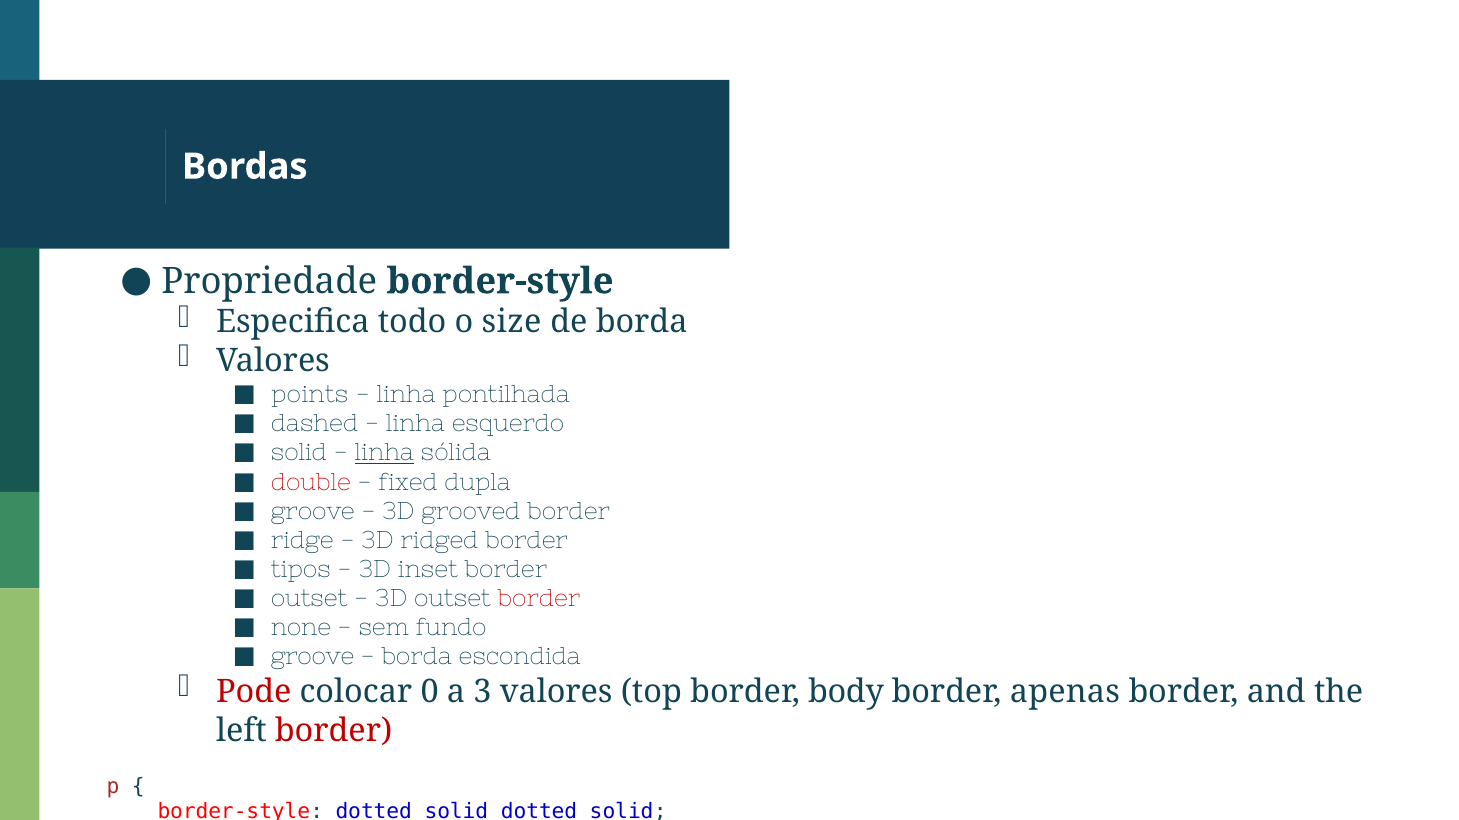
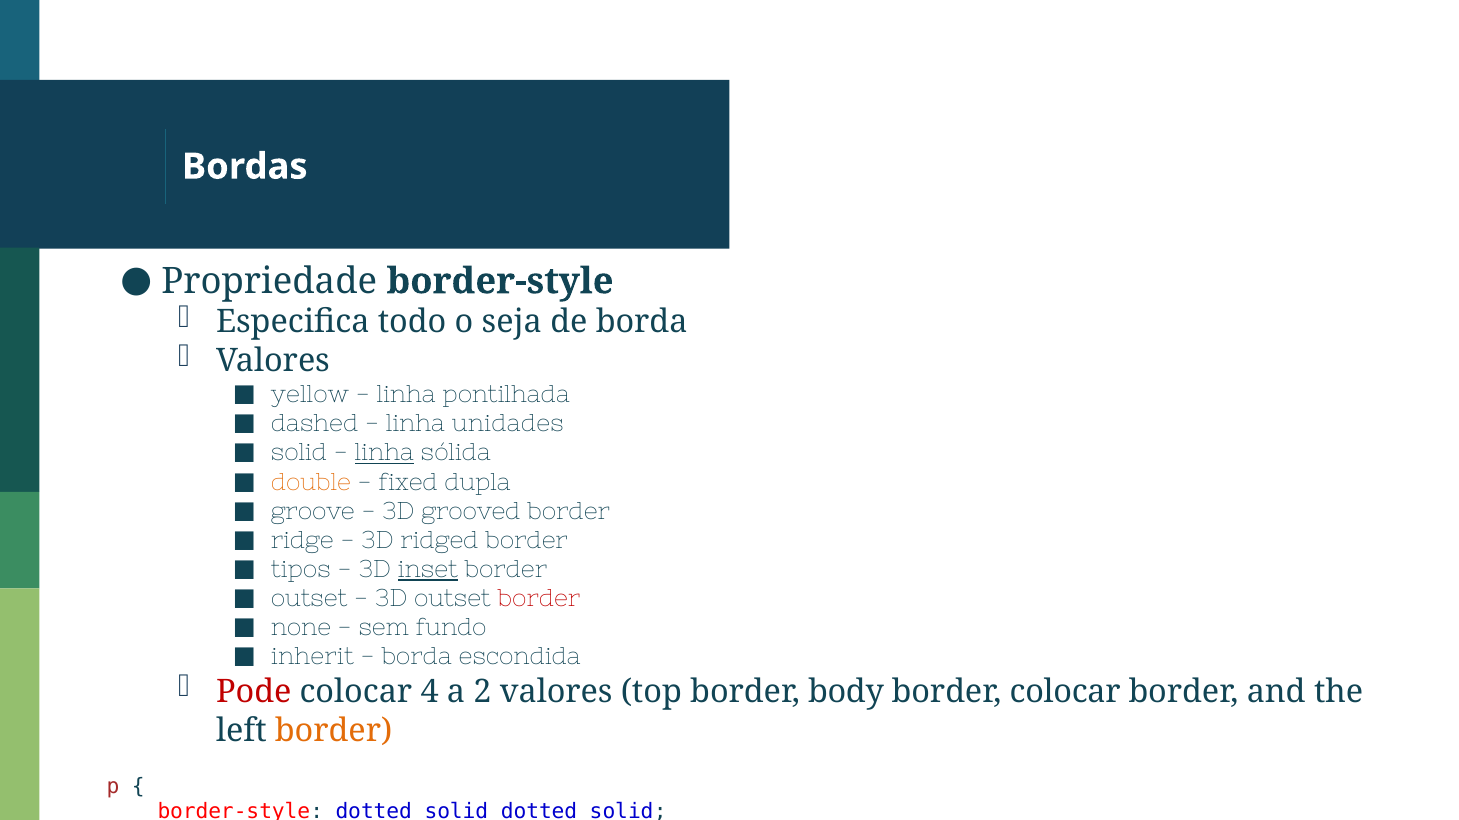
size: size -> seja (512, 323)
points: points -> yellow (310, 395)
esquerdo: esquerdo -> unidades (508, 424)
double colour: red -> orange (311, 482)
inset underline: none -> present (428, 570)
groove: groove -> inherit (312, 657)
0: 0 -> 4 (430, 692)
3: 3 -> 2 (482, 692)
border apenas: apenas -> colocar (1065, 692)
border colour: red -> orange (334, 731)
